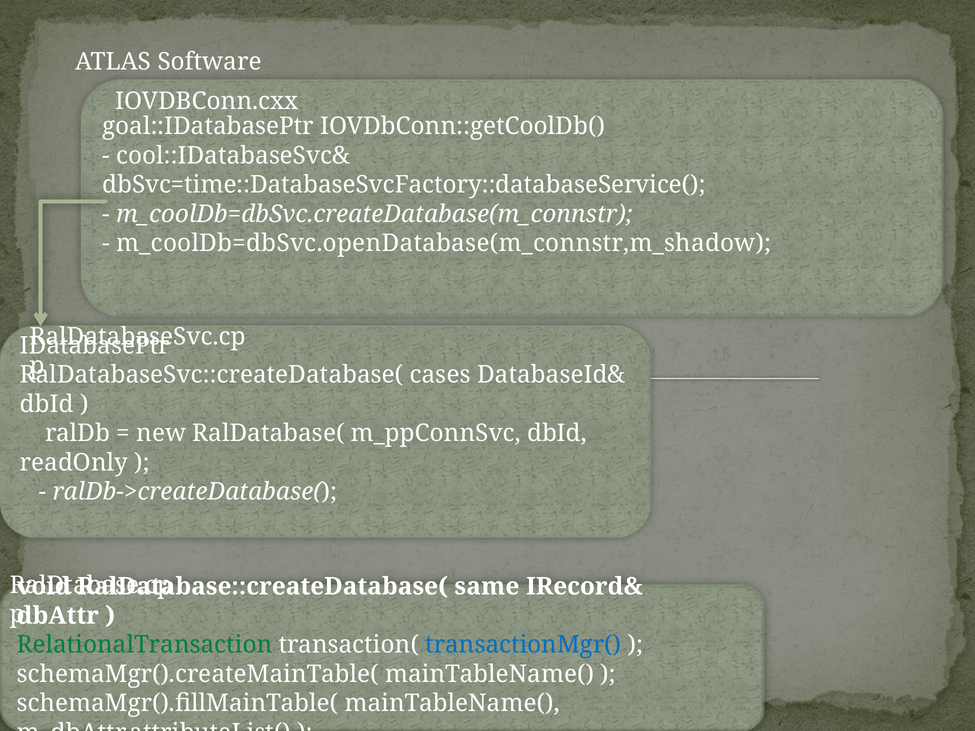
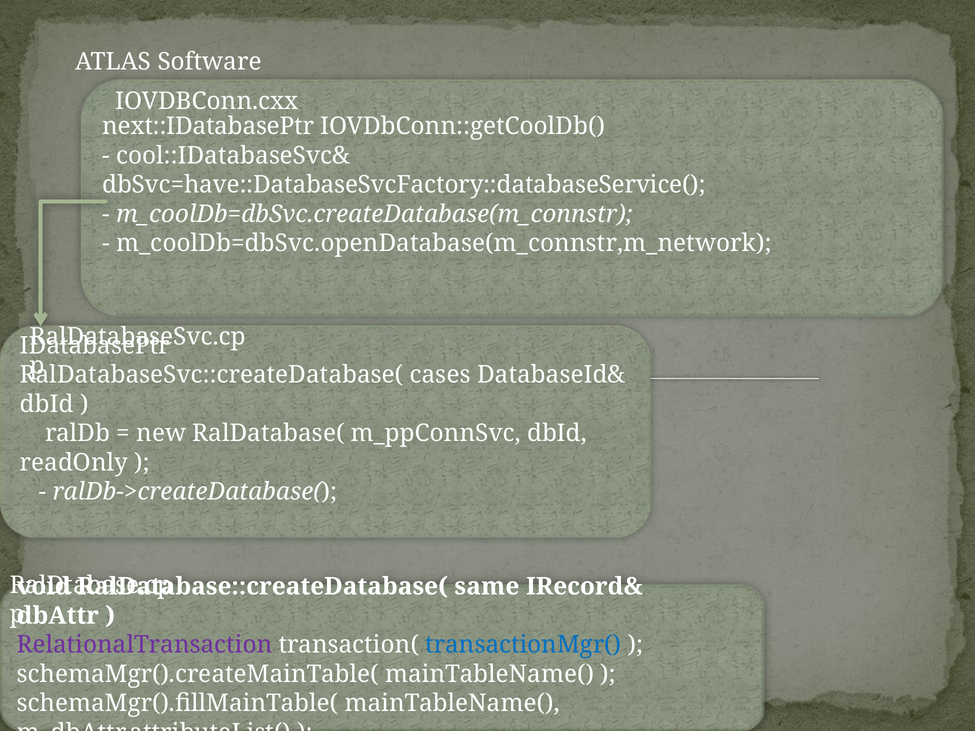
goal::IDatabasePtr: goal::IDatabasePtr -> next::IDatabasePtr (208, 126)
dbSvc=time::DatabaseSvcFactory::databaseService(: dbSvc=time::DatabaseSvcFactory::databaseService( -> dbSvc=have::DatabaseSvcFactory::databaseService( (404, 185)
m_coolDb=dbSvc.openDatabase(m_connstr,m_shadow: m_coolDb=dbSvc.openDatabase(m_connstr,m_shadow -> m_coolDb=dbSvc.openDatabase(m_connstr,m_network (444, 243)
RelationalTransaction colour: green -> purple (145, 645)
